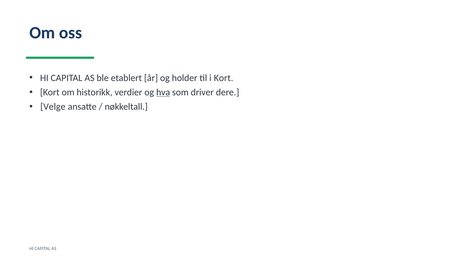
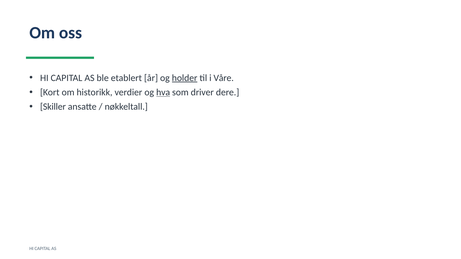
holder underline: none -> present (185, 78)
i Kort: Kort -> Våre (224, 78)
Velge: Velge -> Skiller (53, 107)
